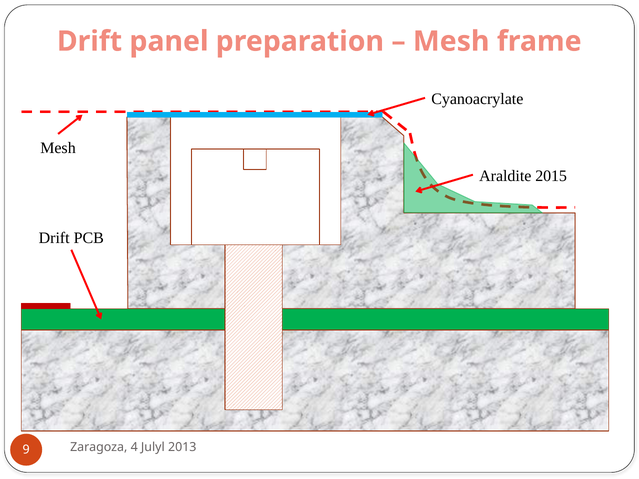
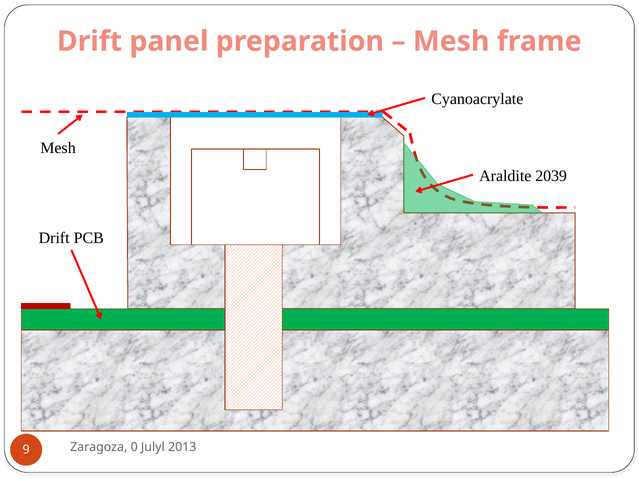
2015: 2015 -> 2039 (551, 176)
4: 4 -> 0 (134, 447)
